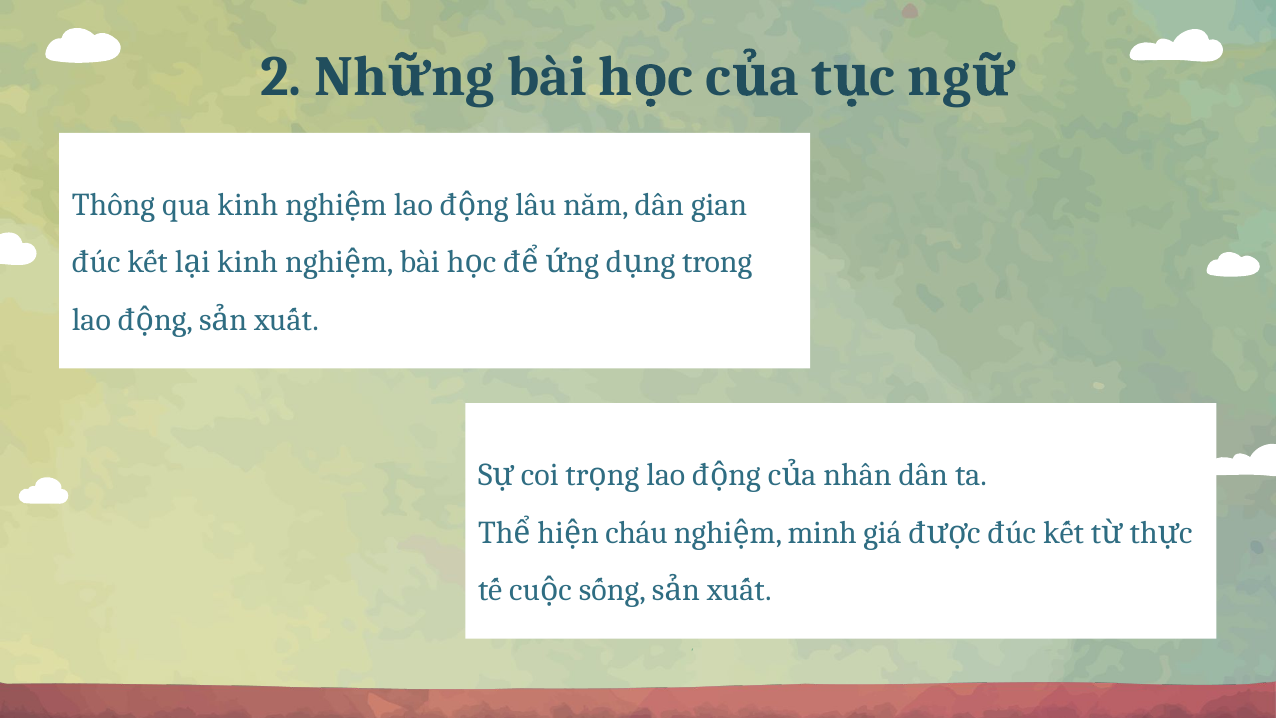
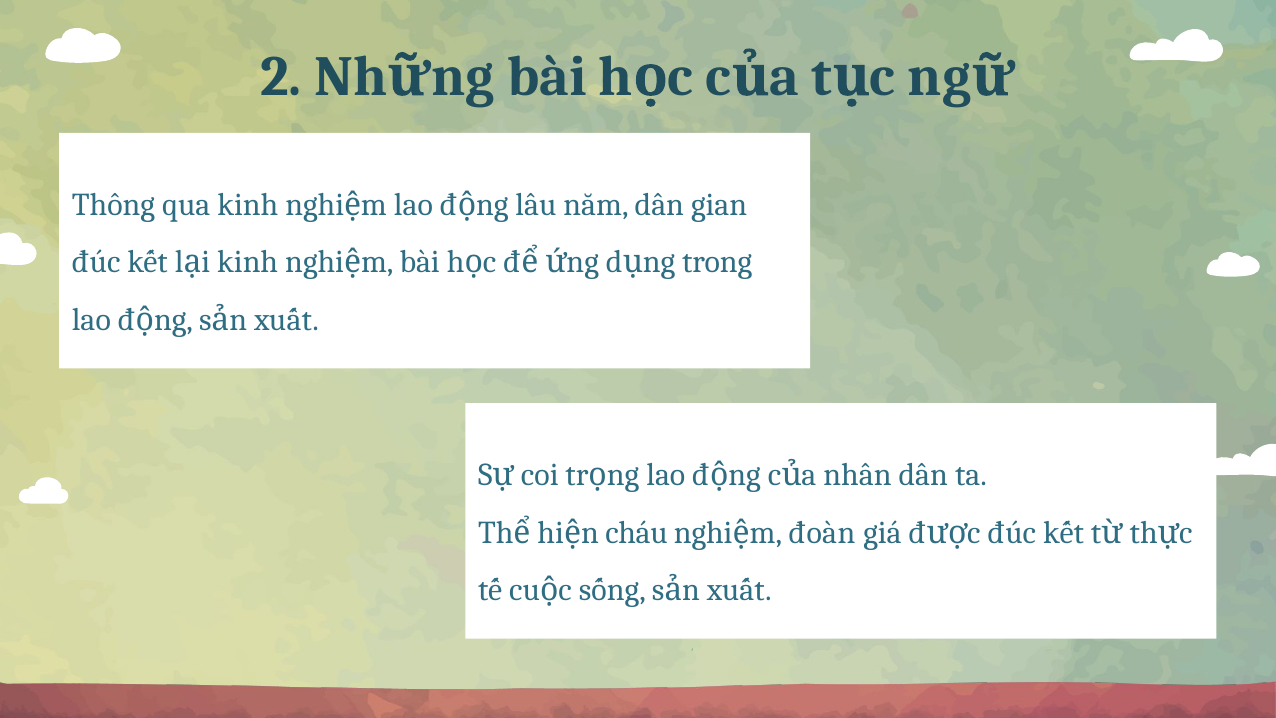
minh: minh -> đoàn (822, 533)
